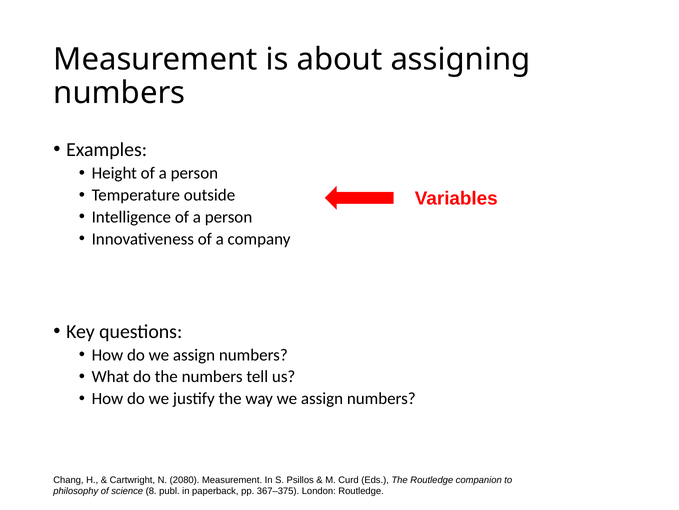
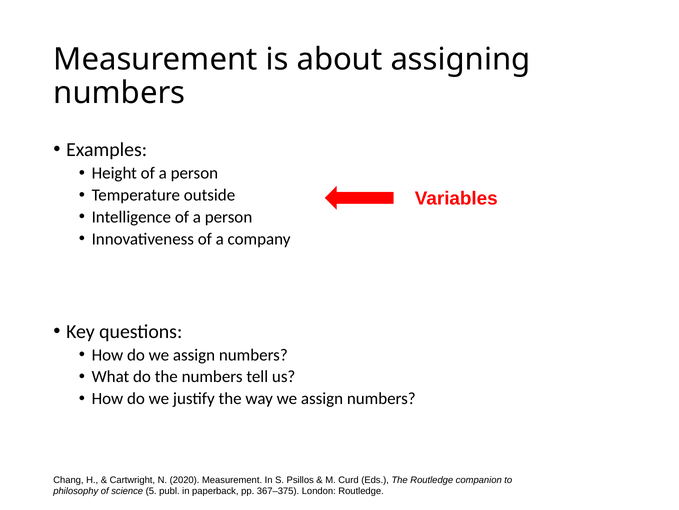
2080: 2080 -> 2020 (185, 479)
8: 8 -> 5 (151, 491)
